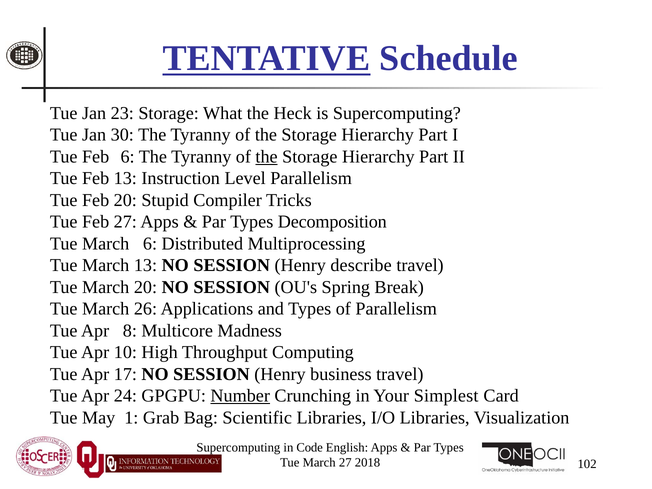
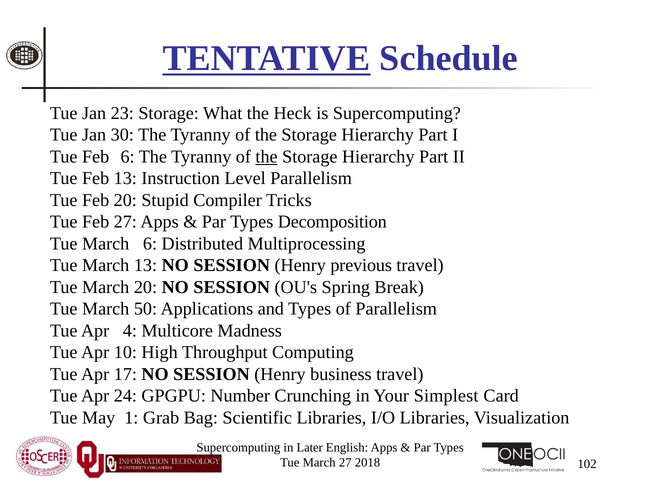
describe: describe -> previous (361, 265)
26: 26 -> 50 (145, 309)
8: 8 -> 4 (130, 331)
Number underline: present -> none (240, 396)
Code: Code -> Later (310, 447)
